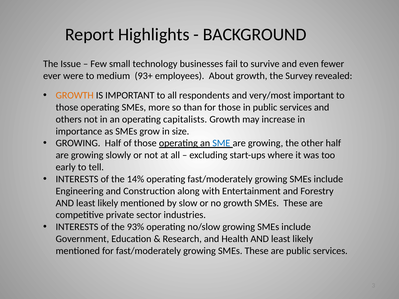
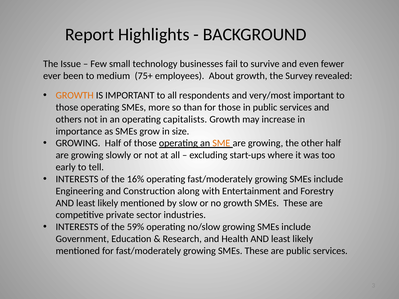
were: were -> been (73, 76)
93+: 93+ -> 75+ (144, 76)
SME colour: blue -> orange (221, 143)
14%: 14% -> 16% (136, 179)
93%: 93% -> 59% (136, 227)
